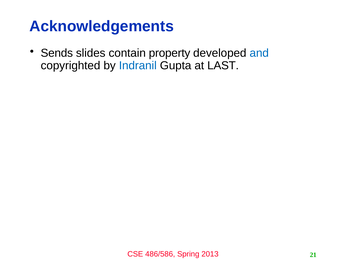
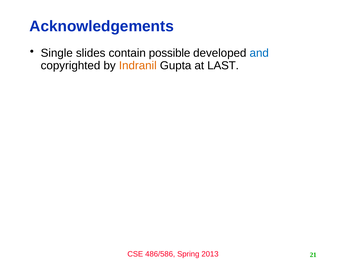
Sends: Sends -> Single (57, 53)
property: property -> possible (170, 53)
Indranil colour: blue -> orange (138, 66)
